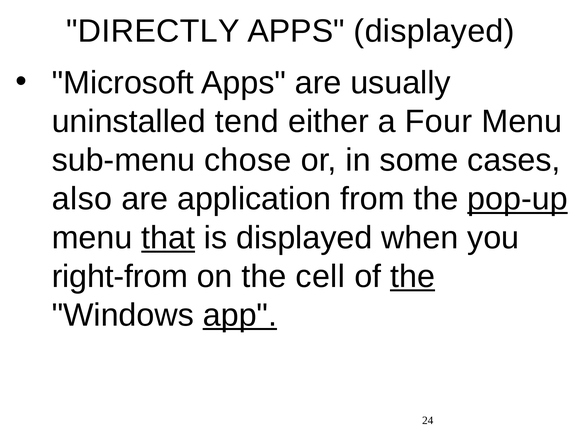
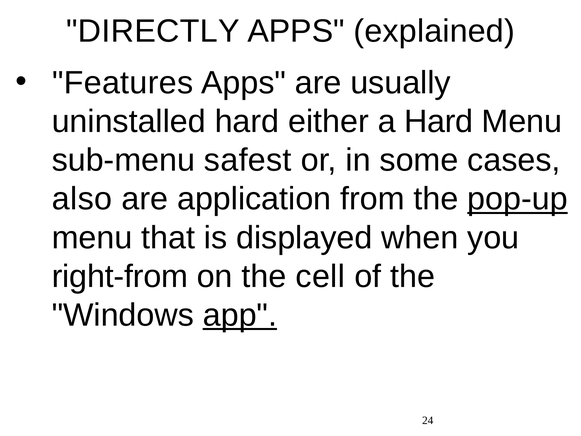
APPS displayed: displayed -> explained (434, 31)
Microsoft: Microsoft -> Features (123, 83)
uninstalled tend: tend -> hard (247, 121)
a Four: Four -> Hard (439, 121)
chose: chose -> safest (248, 160)
that underline: present -> none (168, 238)
the underline: present -> none (413, 276)
